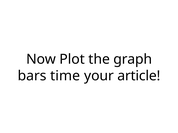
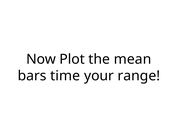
graph: graph -> mean (133, 59)
article: article -> range (139, 76)
